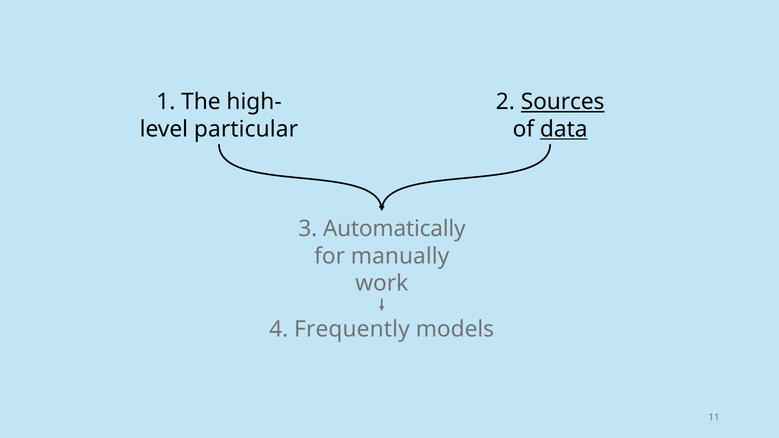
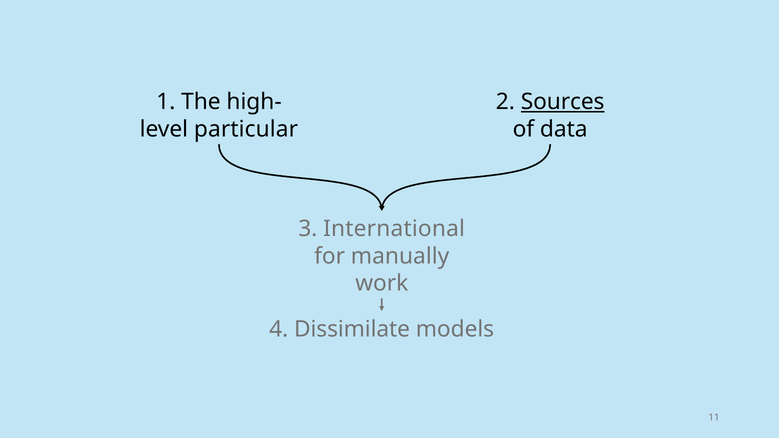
data underline: present -> none (564, 129)
Automatically: Automatically -> International (394, 229)
Frequently: Frequently -> Dissimilate (352, 329)
